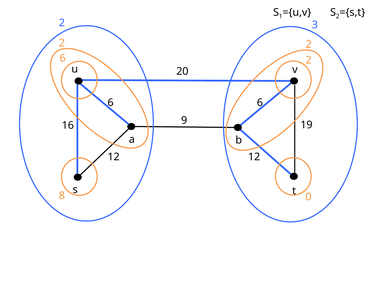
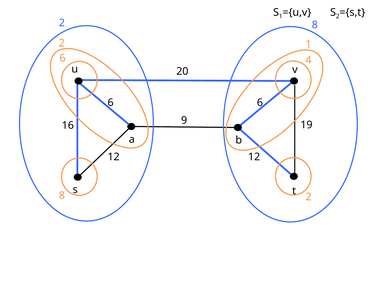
2 3: 3 -> 8 (315, 25)
2: 2 -> 1 (309, 45)
6 2: 2 -> 4 (309, 60)
8 0: 0 -> 2 (309, 197)
